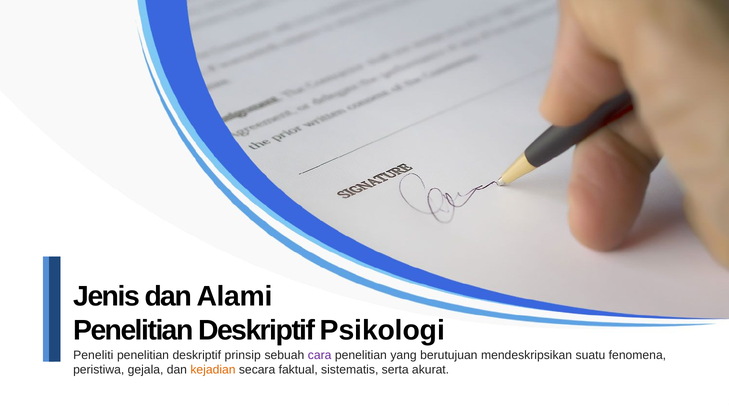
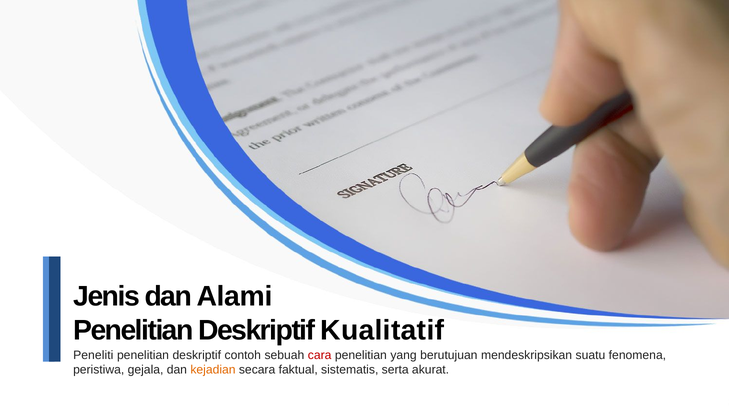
Psikologi: Psikologi -> Kualitatif (382, 331)
prinsip: prinsip -> contoh (243, 355)
cara colour: purple -> red (320, 355)
